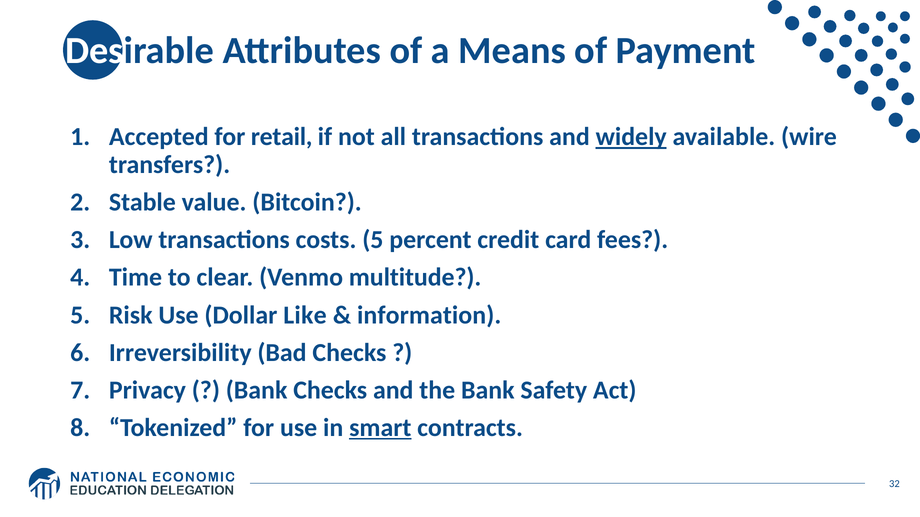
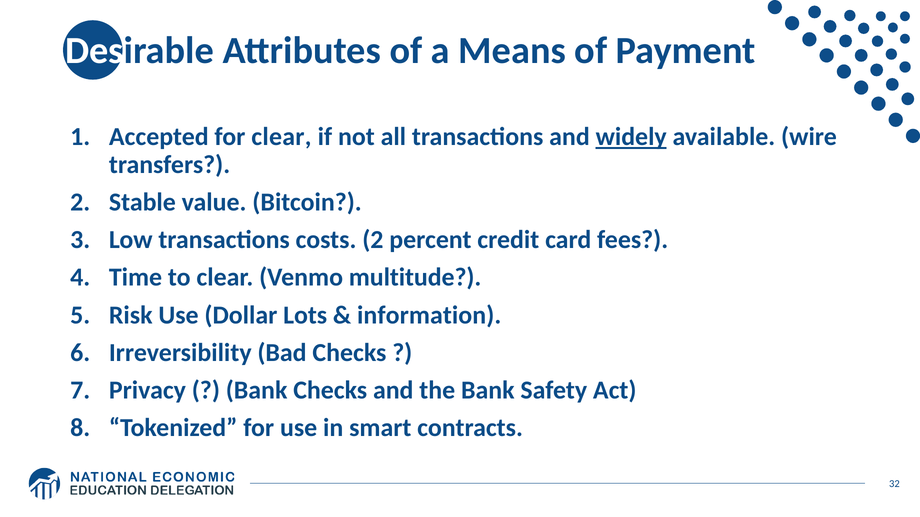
for retail: retail -> clear (281, 137)
costs 5: 5 -> 2 (373, 240)
Like: Like -> Lots (305, 315)
smart underline: present -> none (380, 428)
